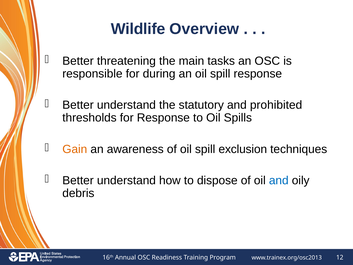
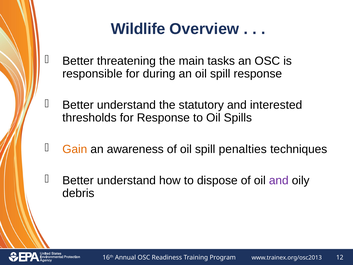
prohibited: prohibited -> interested (276, 105)
exclusion: exclusion -> penalties (243, 149)
and colour: blue -> purple (279, 180)
